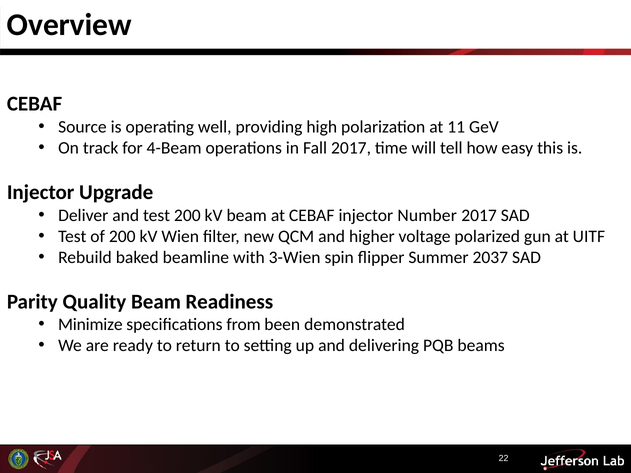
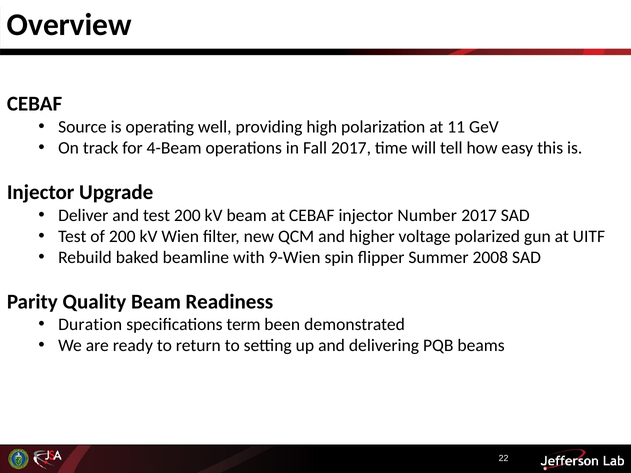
3-Wien: 3-Wien -> 9-Wien (295, 257)
2037: 2037 -> 2008 (490, 257)
Minimize: Minimize -> Duration (90, 325)
from: from -> term (244, 325)
